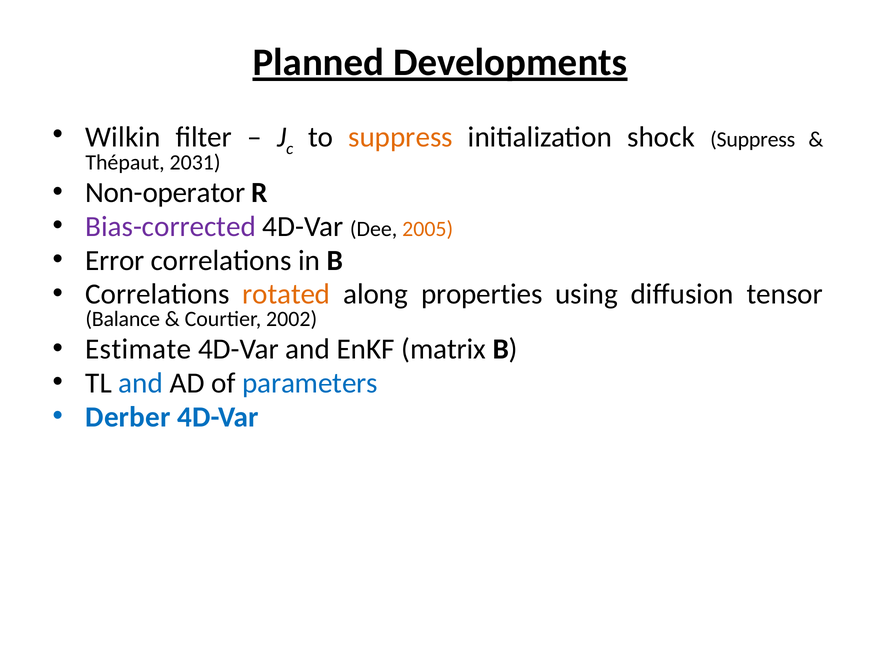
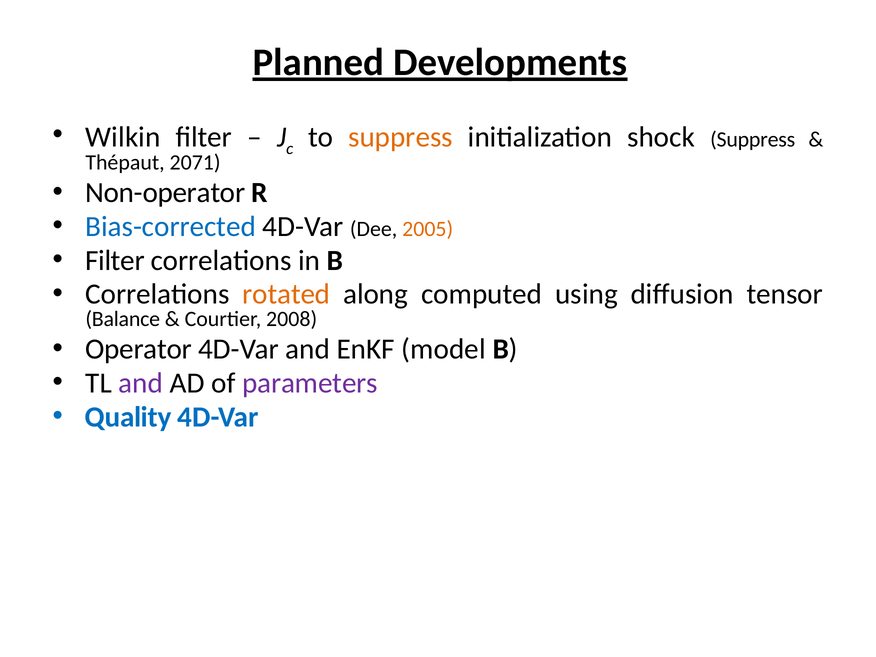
2031: 2031 -> 2071 (195, 163)
Bias-corrected colour: purple -> blue (171, 227)
Error: Error -> Filter (115, 260)
properties: properties -> computed (482, 294)
2002: 2002 -> 2008 (292, 319)
Estimate: Estimate -> Operator (139, 349)
matrix: matrix -> model (444, 349)
and colour: blue -> purple (141, 383)
parameters colour: blue -> purple (310, 383)
Derber: Derber -> Quality (128, 417)
